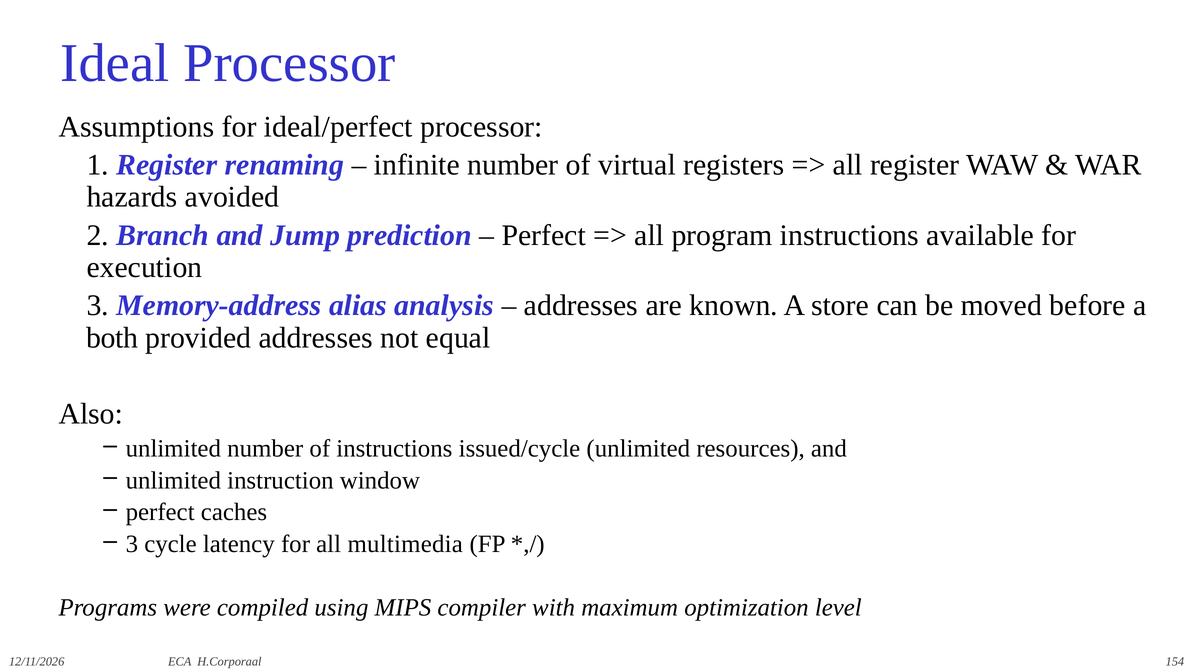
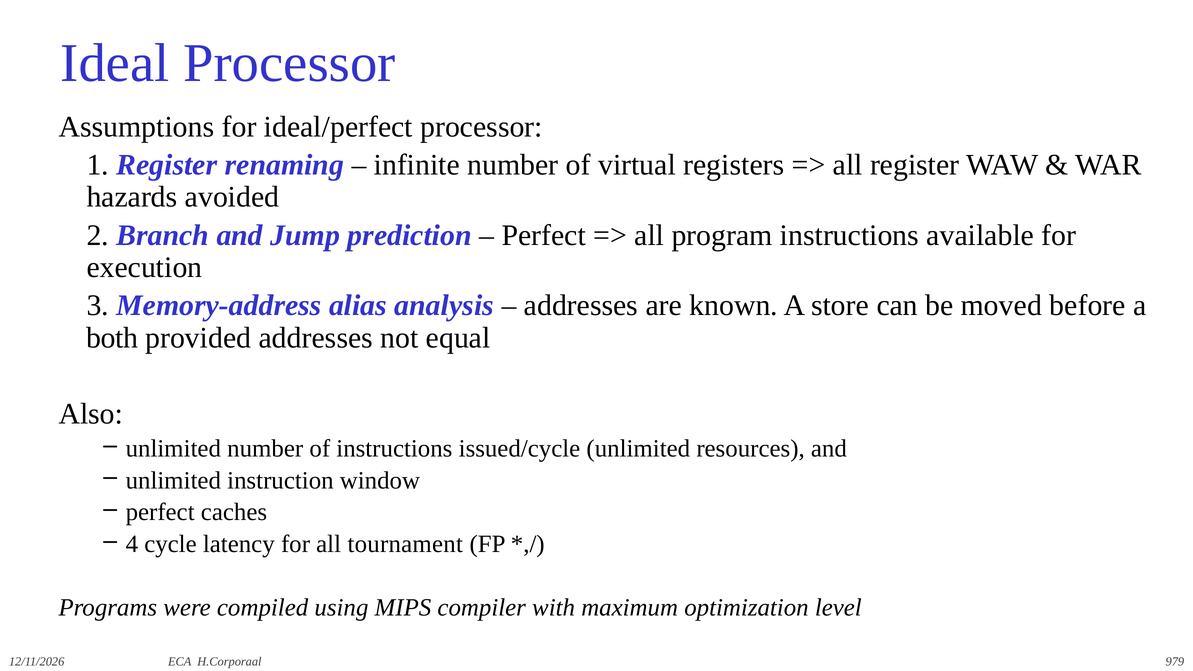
3: 3 -> 4 (132, 544)
multimedia: multimedia -> tournament (405, 544)
154: 154 -> 979 (1175, 661)
